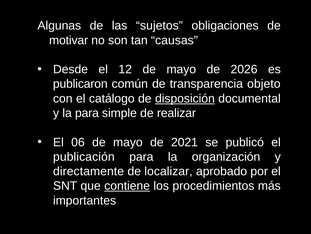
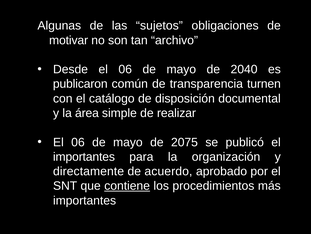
causas: causas -> archivo (174, 40)
Desde el 12: 12 -> 06 (125, 69)
2026: 2026 -> 2040 (244, 69)
objeto: objeto -> turnen (264, 84)
disposición underline: present -> none (185, 98)
la para: para -> área (87, 113)
2021: 2021 -> 2075 (184, 142)
publicación: publicación -> importantes (84, 156)
localizar: localizar -> acuerdo (168, 171)
